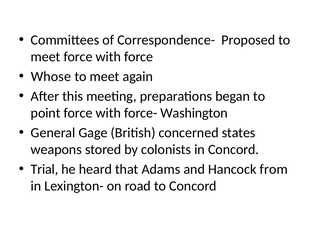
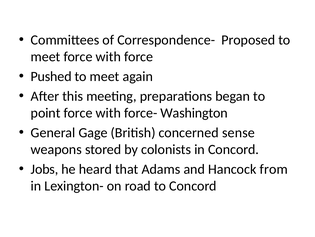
Whose: Whose -> Pushed (51, 76)
states: states -> sense (238, 132)
Trial: Trial -> Jobs (44, 169)
